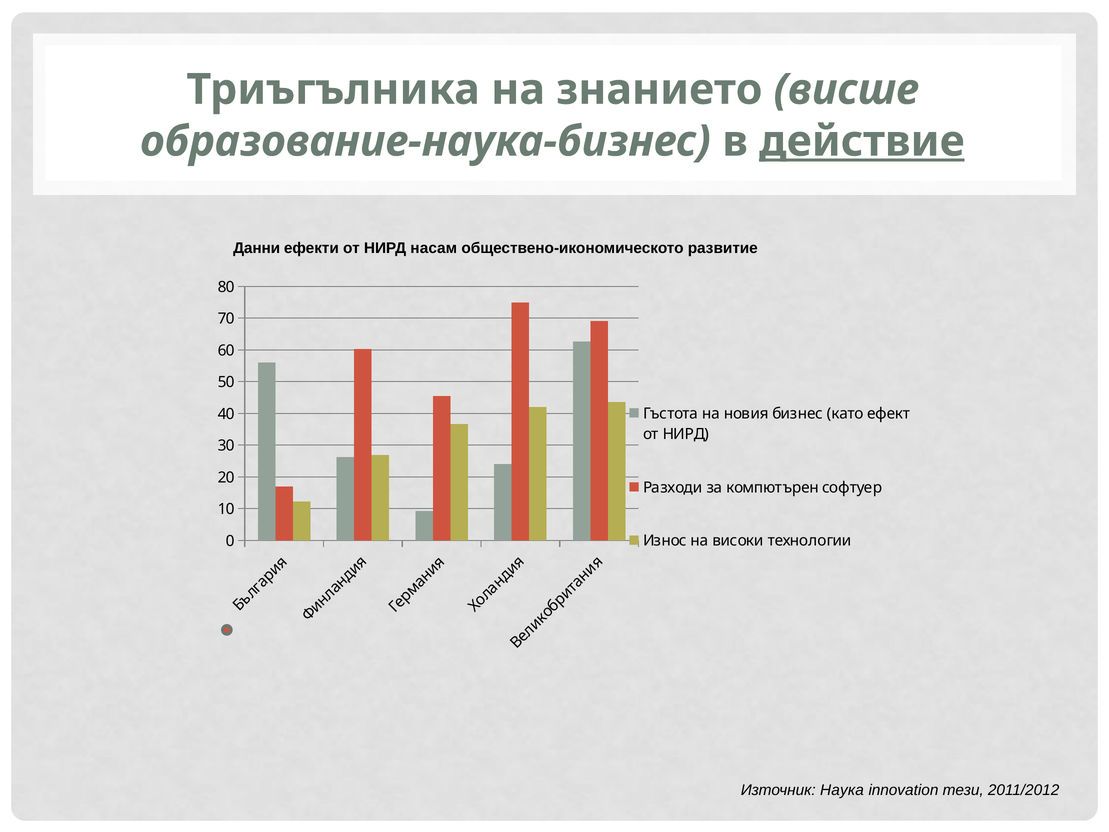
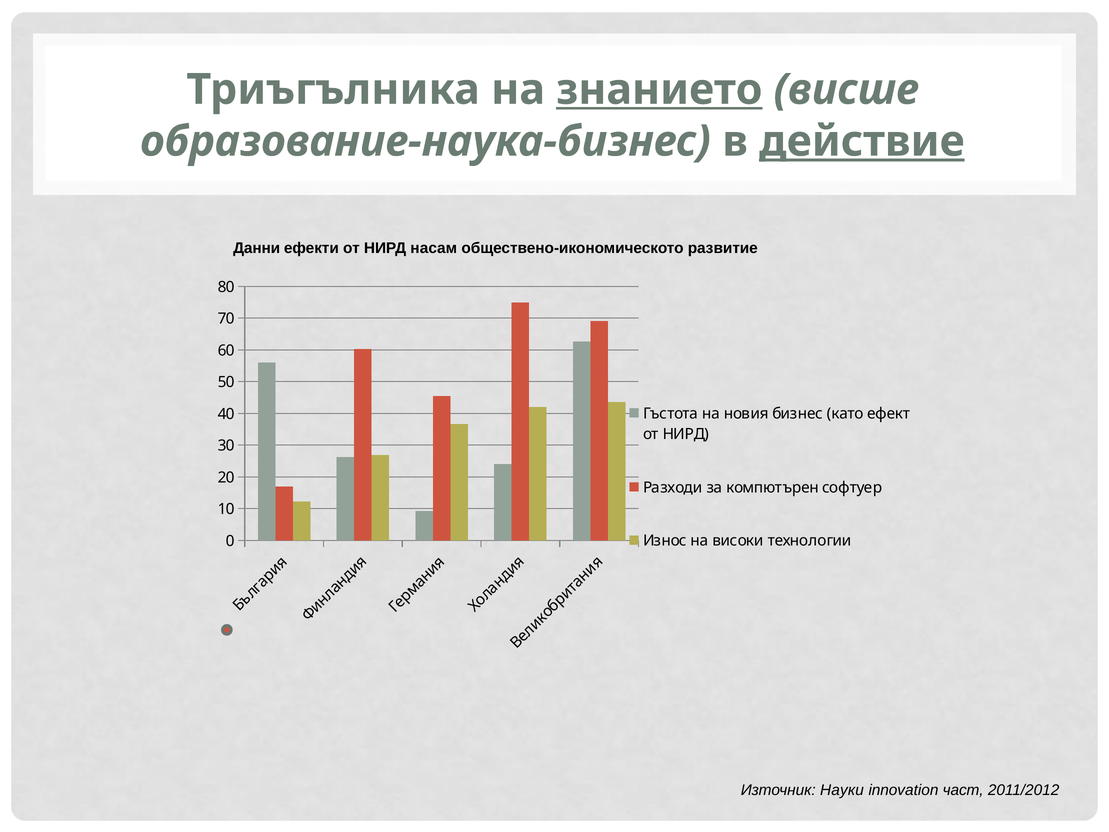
знанието underline: none -> present (659, 90)
Наука: Наука -> Науки (842, 790)
тези: тези -> част (963, 790)
